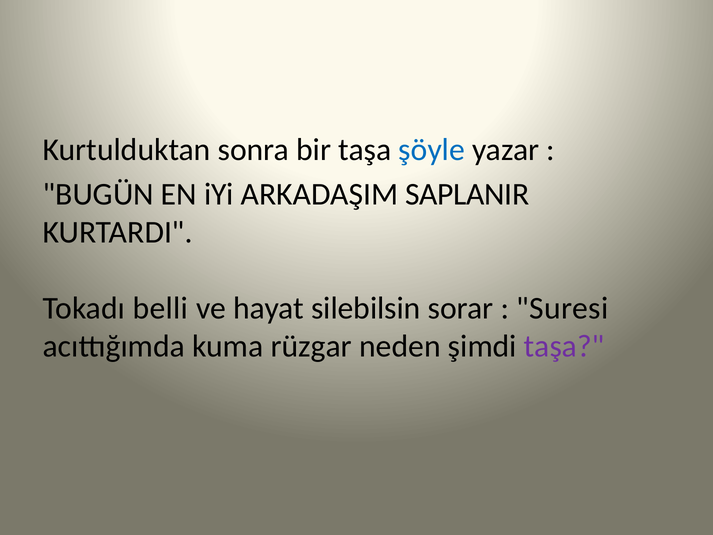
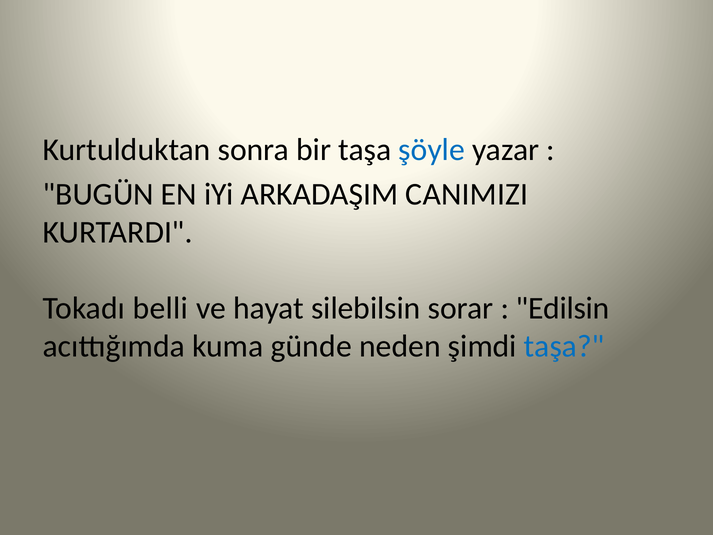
SAPLANIR: SAPLANIR -> CANIMIZI (467, 194)
Suresi: Suresi -> Edilsin (563, 308)
rüzgar: rüzgar -> günde (311, 346)
taşa colour: purple -> blue (564, 346)
